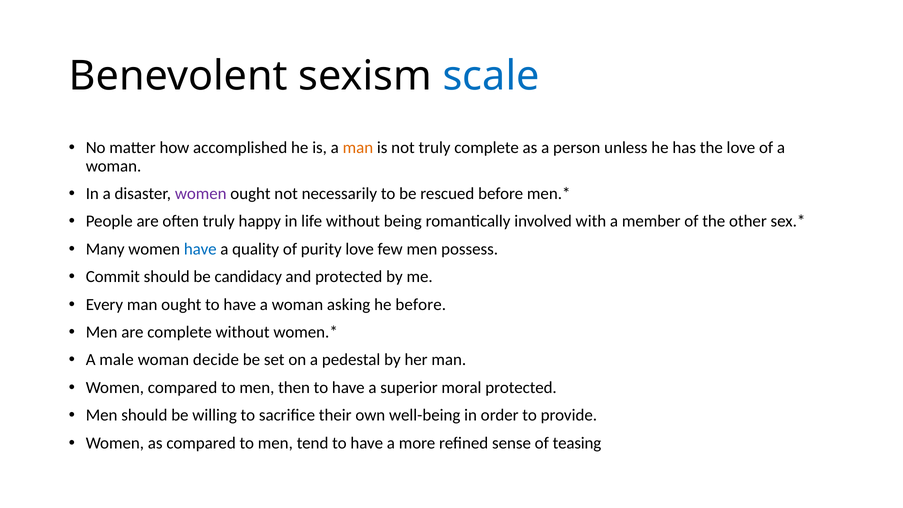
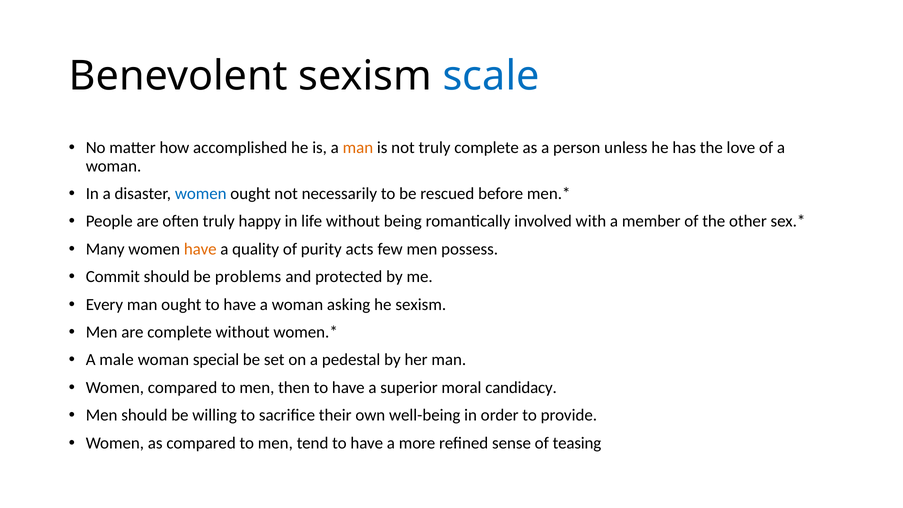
women colour: purple -> blue (201, 194)
have colour: blue -> orange (200, 249)
purity love: love -> acts (360, 249)
candidacy: candidacy -> problems (248, 277)
he before: before -> sexism (421, 304)
decide: decide -> special (216, 360)
moral protected: protected -> candidacy (521, 388)
